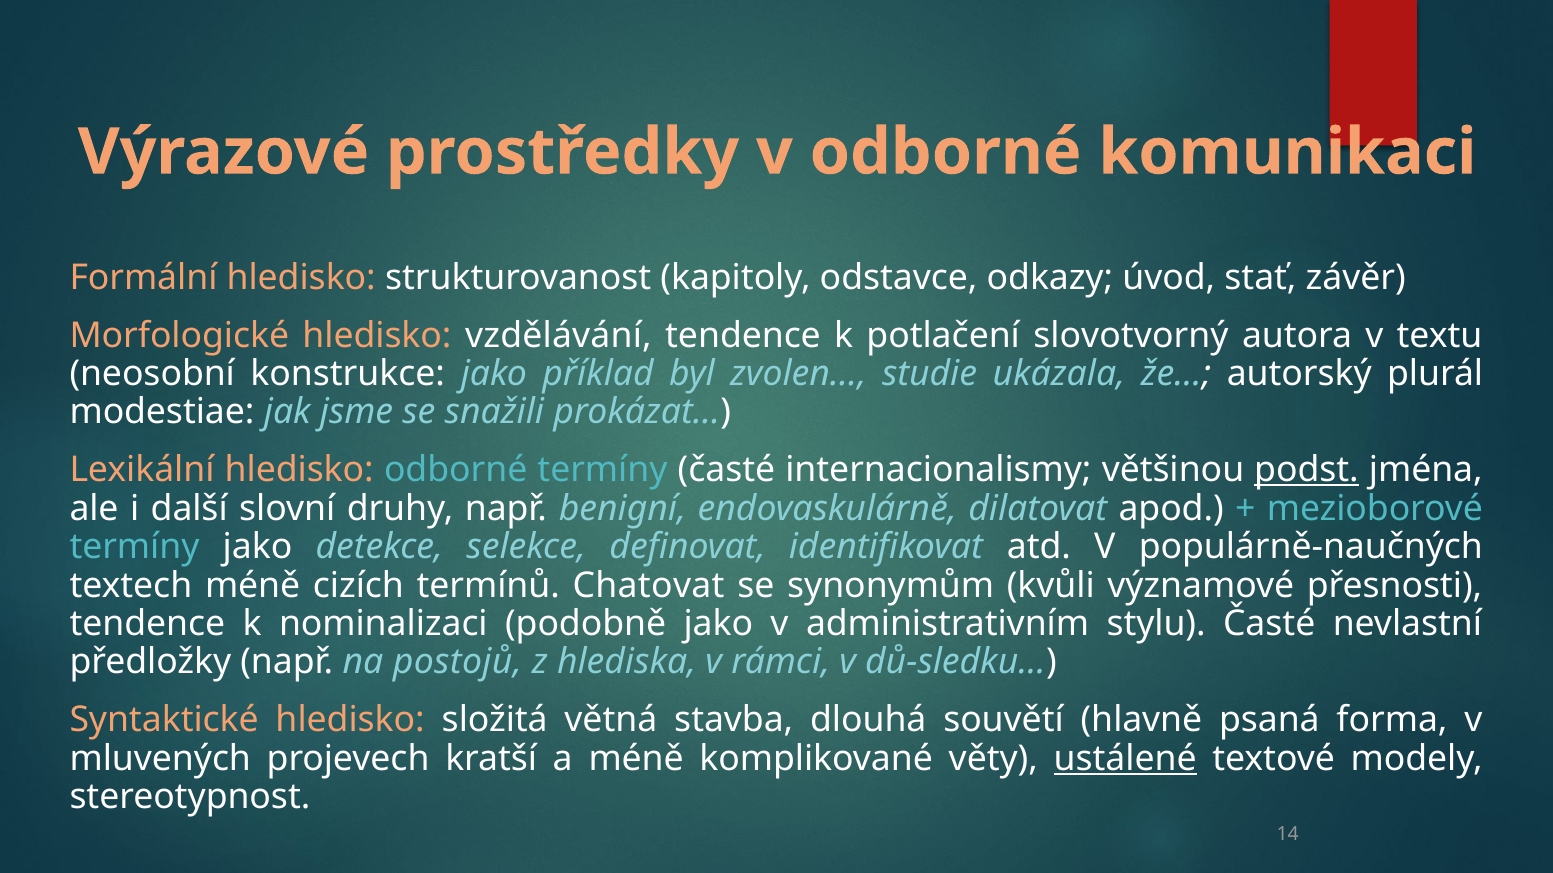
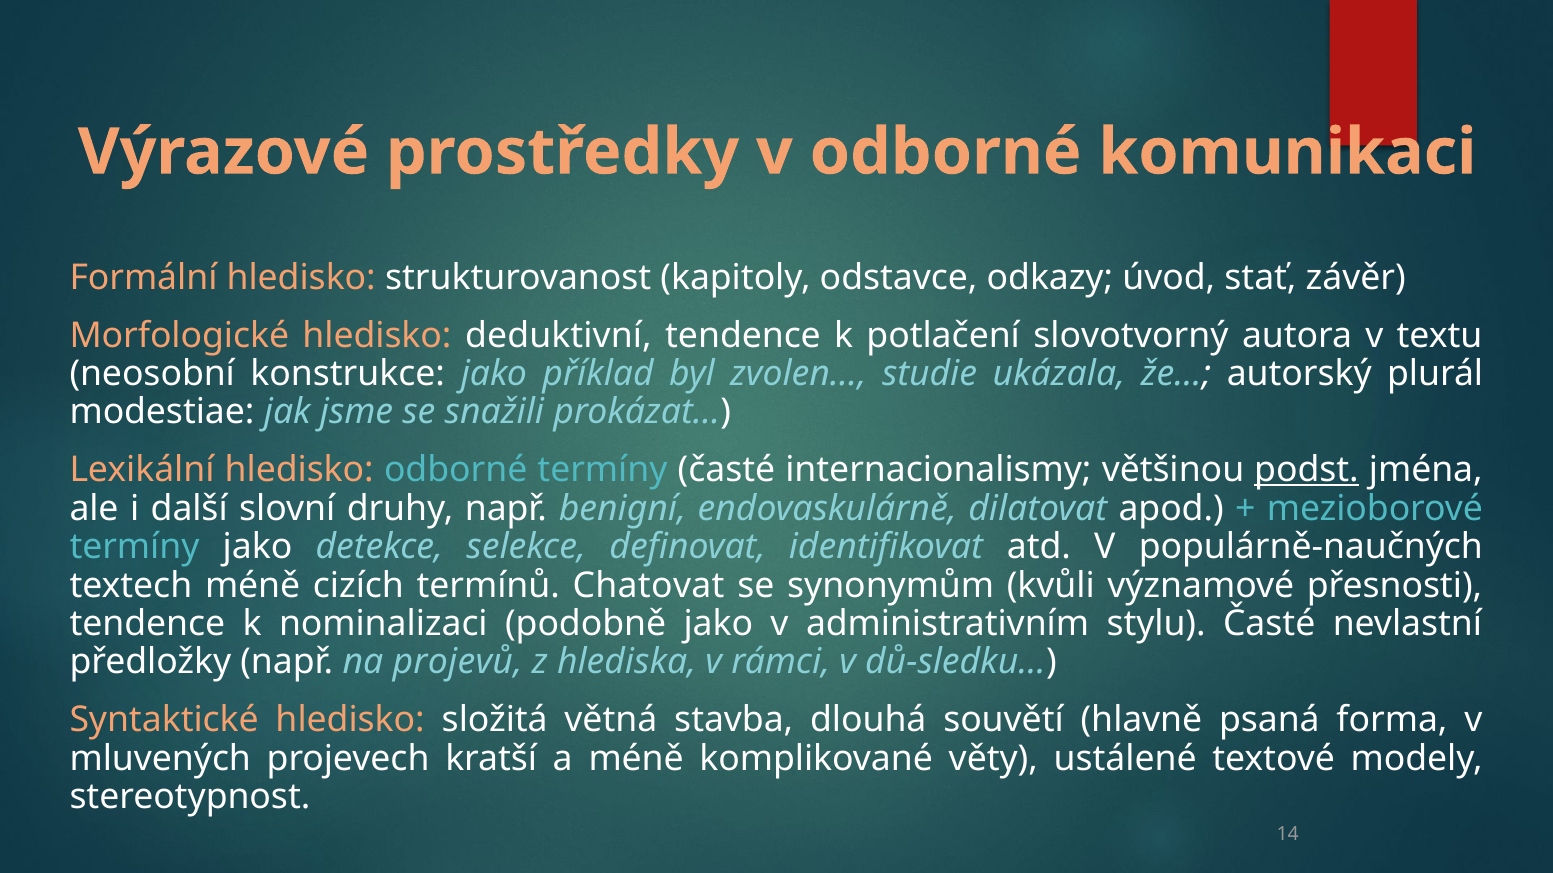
vzdělávání: vzdělávání -> deduktivní (558, 336)
postojů: postojů -> projevů (457, 663)
ustálené underline: present -> none (1125, 759)
